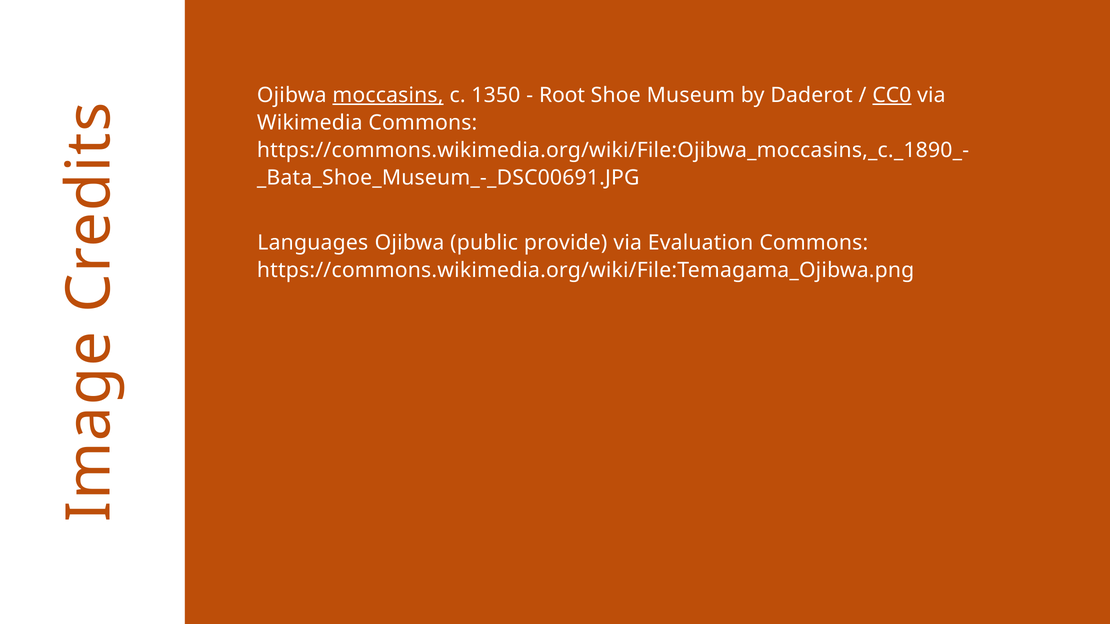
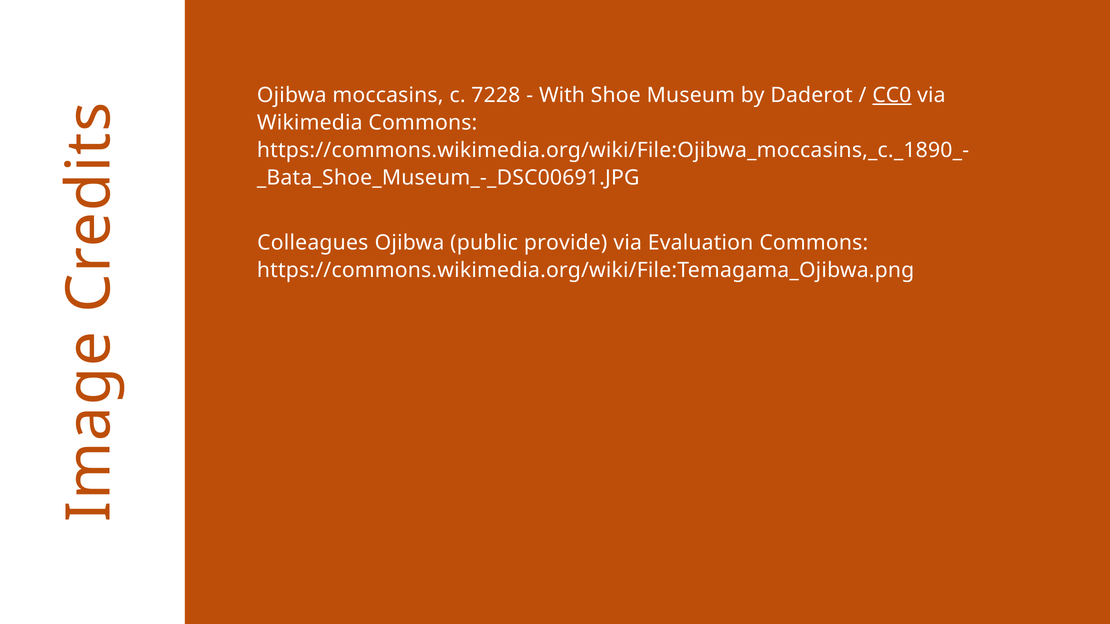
moccasins underline: present -> none (388, 95)
1350: 1350 -> 7228 (496, 95)
Root: Root -> With (562, 95)
Languages: Languages -> Colleagues (313, 243)
